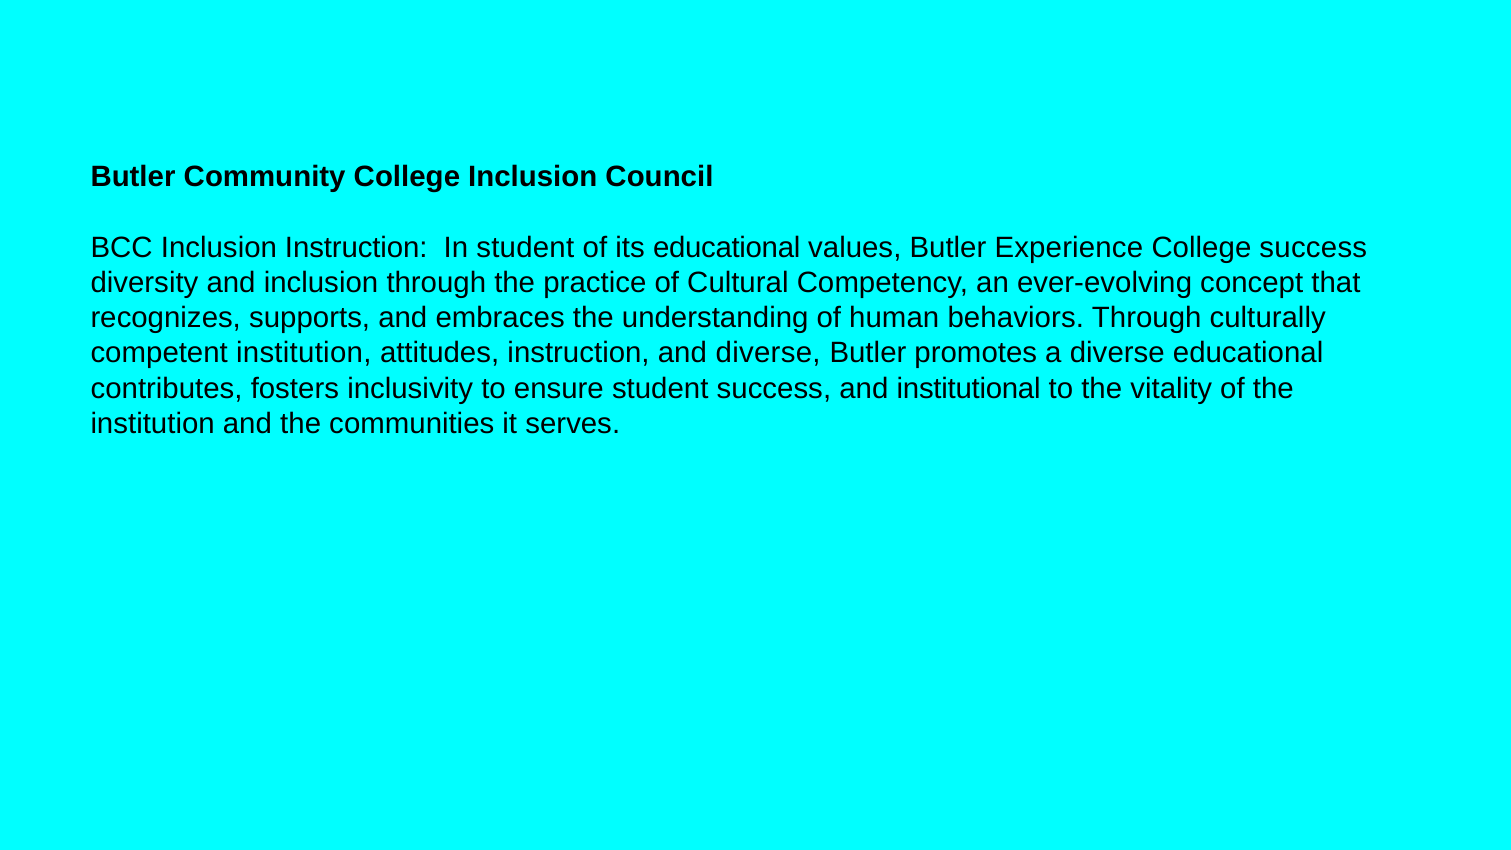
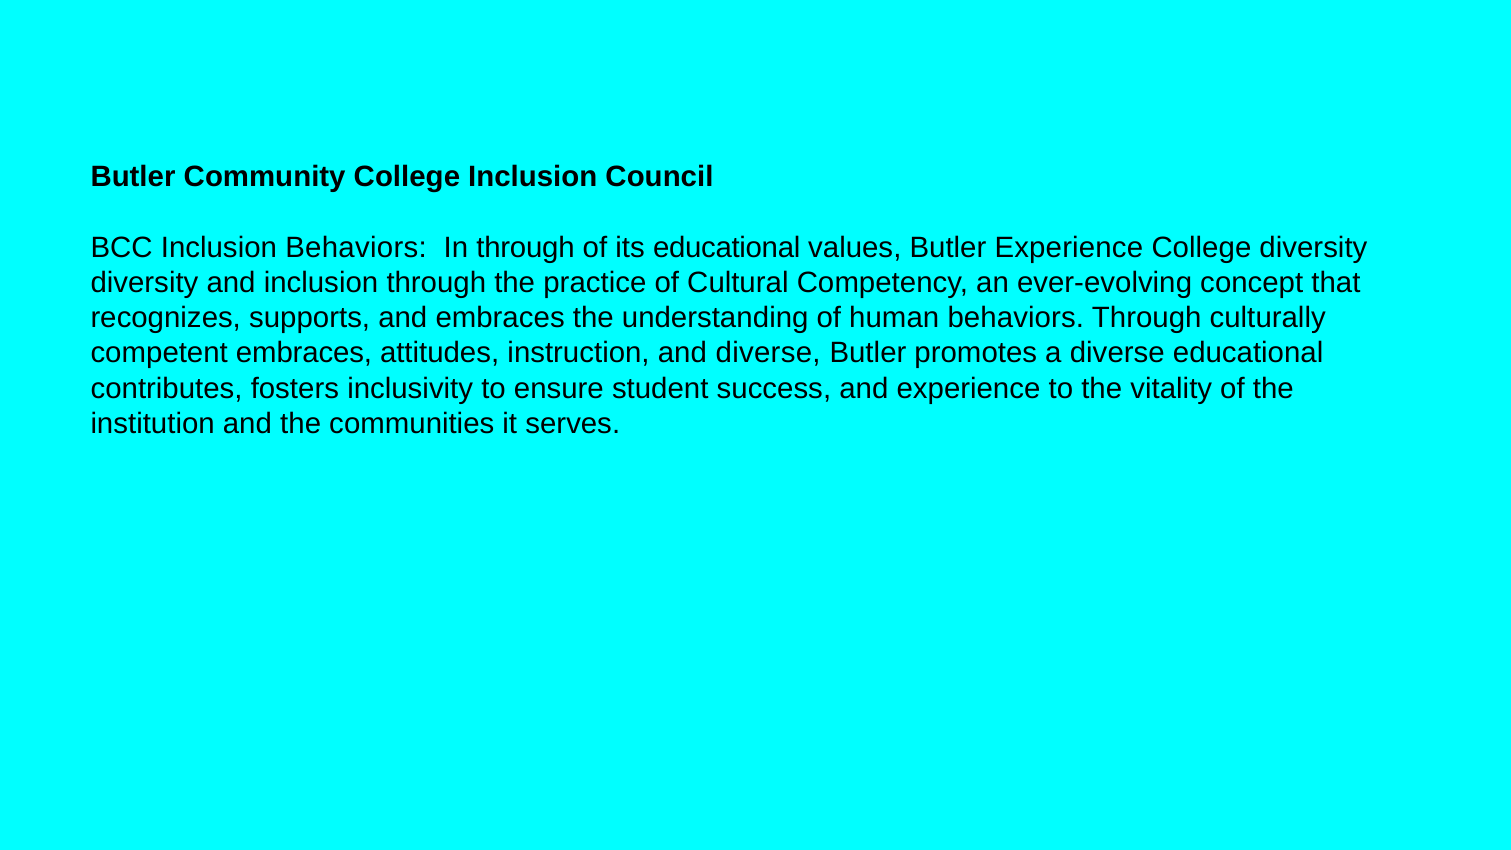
Inclusion Instruction: Instruction -> Behaviors (356, 247)
In student: student -> through (526, 247)
College success: success -> diversity (1313, 247)
competent institution: institution -> embraces (304, 353)
and institutional: institutional -> experience (969, 388)
